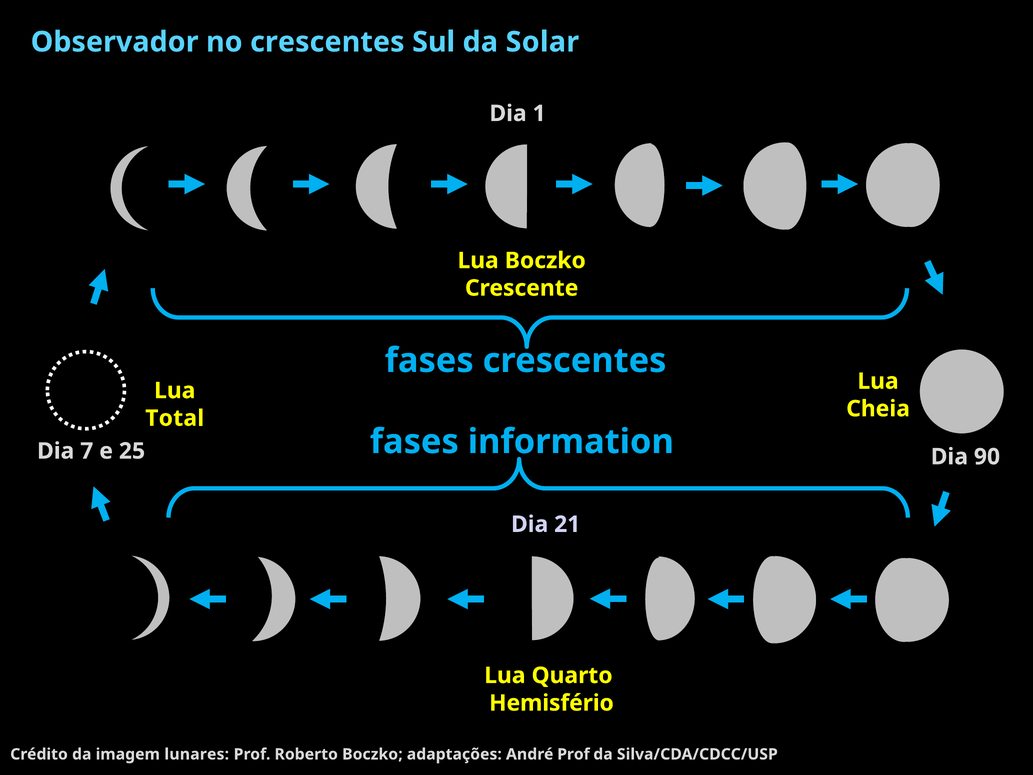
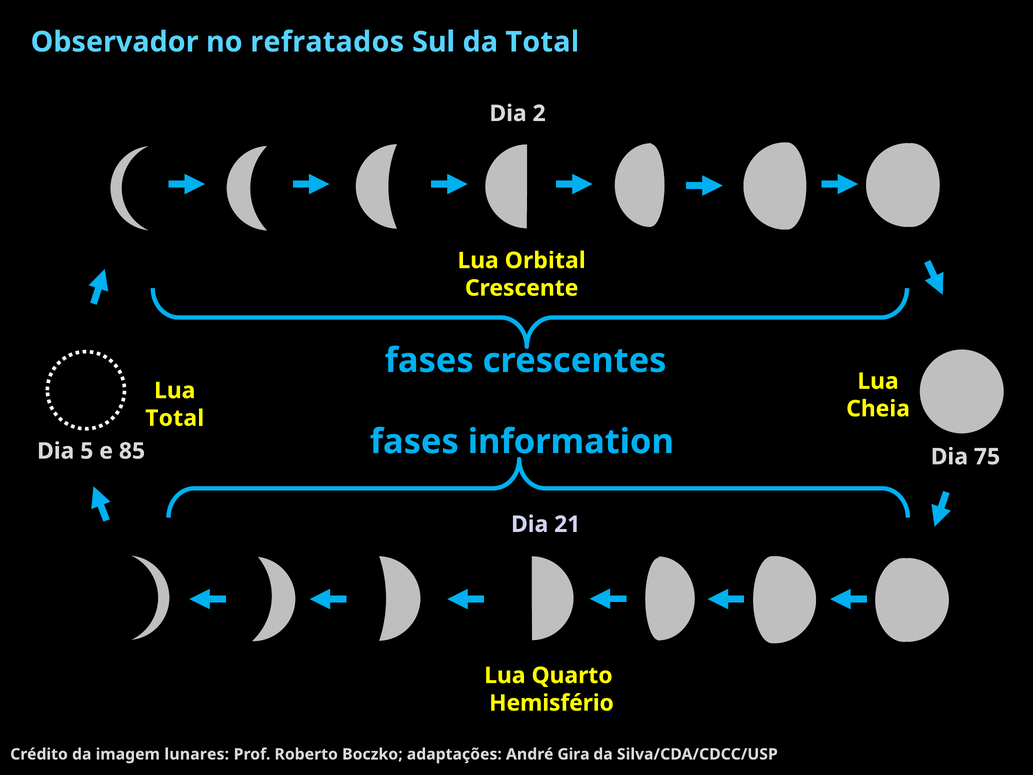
no crescentes: crescentes -> refratados (327, 42)
da Solar: Solar -> Total (542, 42)
1: 1 -> 2 (539, 113)
Lua Boczko: Boczko -> Orbital (545, 260)
7: 7 -> 5 (87, 451)
25: 25 -> 85 (132, 451)
90: 90 -> 75 (987, 457)
André Prof: Prof -> Gira (573, 754)
